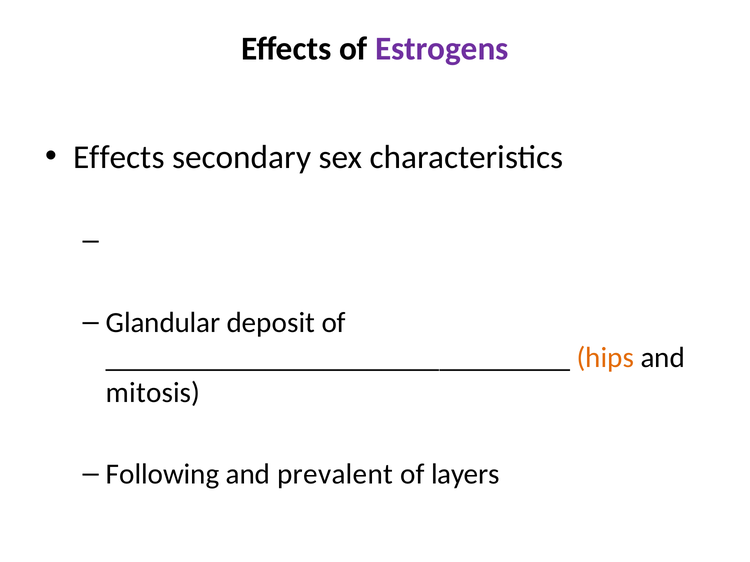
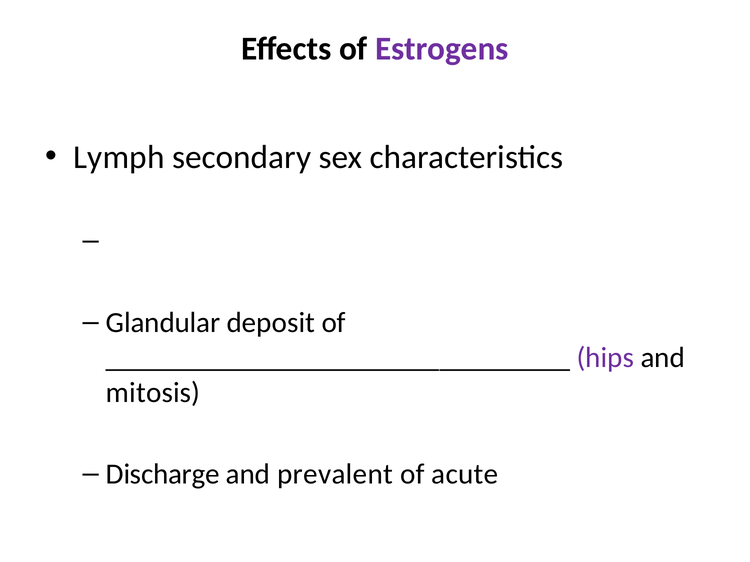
Effects: Effects -> Lymph (119, 157)
hips colour: orange -> purple (605, 358)
Following: Following -> Discharge (163, 475)
layers: layers -> acute (465, 475)
